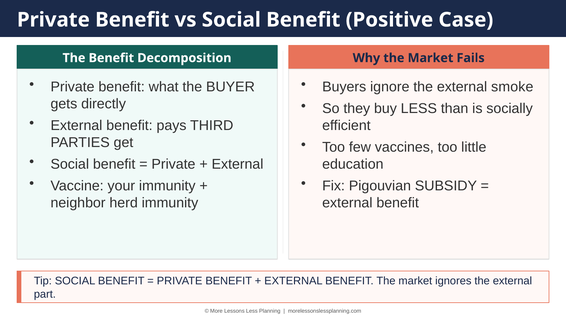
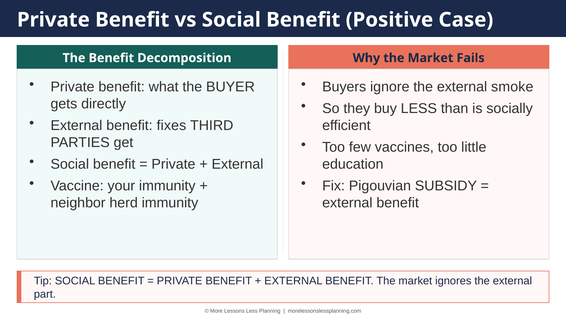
pays: pays -> fixes (171, 126)
